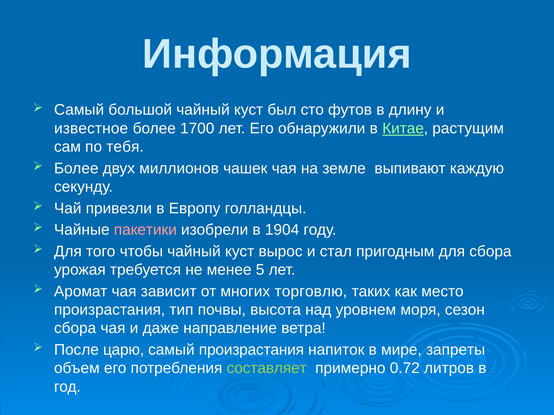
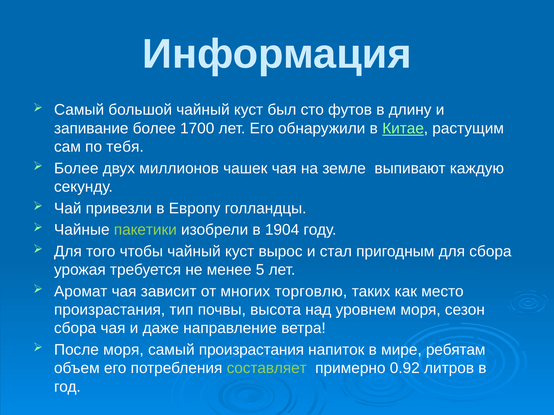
известное: известное -> запивание (91, 129)
пакетики colour: pink -> light green (145, 230)
После царю: царю -> моря (123, 350)
запреты: запреты -> ребятам (456, 350)
0.72: 0.72 -> 0.92 (405, 369)
